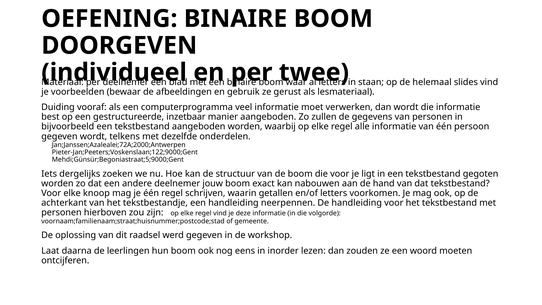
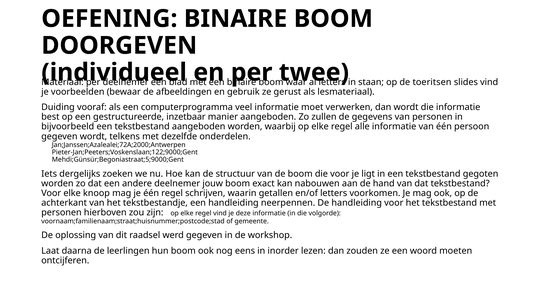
helemaal: helemaal -> toeritsen (432, 82)
